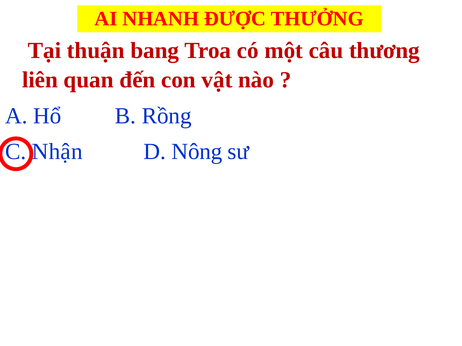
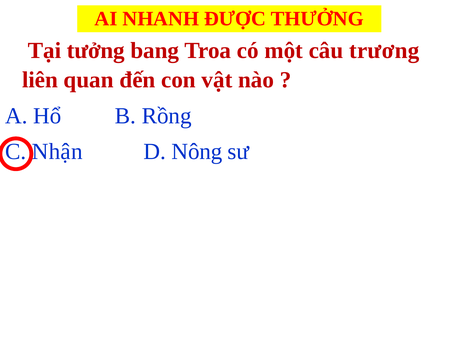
thuận: thuận -> tưởng (96, 51)
thương: thương -> trương (384, 51)
